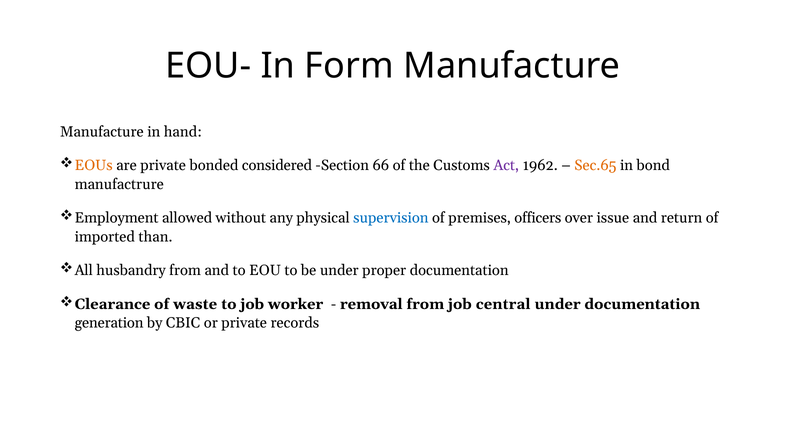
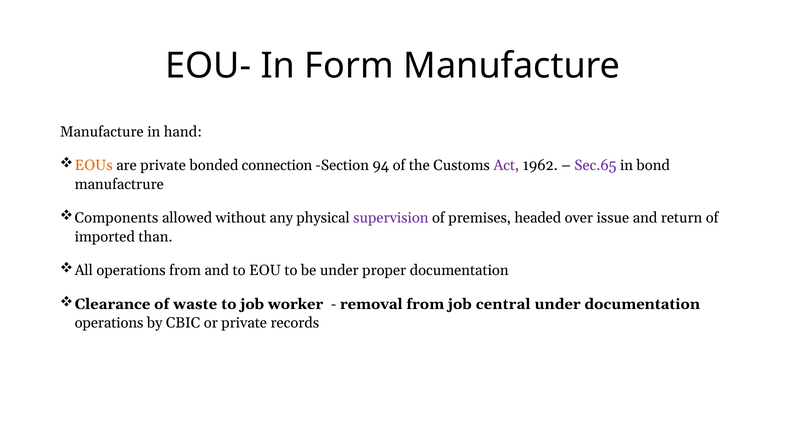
considered: considered -> connection (277, 165)
66: 66 -> 94 (381, 165)
Sec.65 colour: orange -> purple (595, 165)
Employment: Employment -> Components (117, 218)
supervision colour: blue -> purple (391, 218)
officers: officers -> headed (538, 218)
All husbandry: husbandry -> operations (131, 271)
generation: generation -> operations (109, 323)
